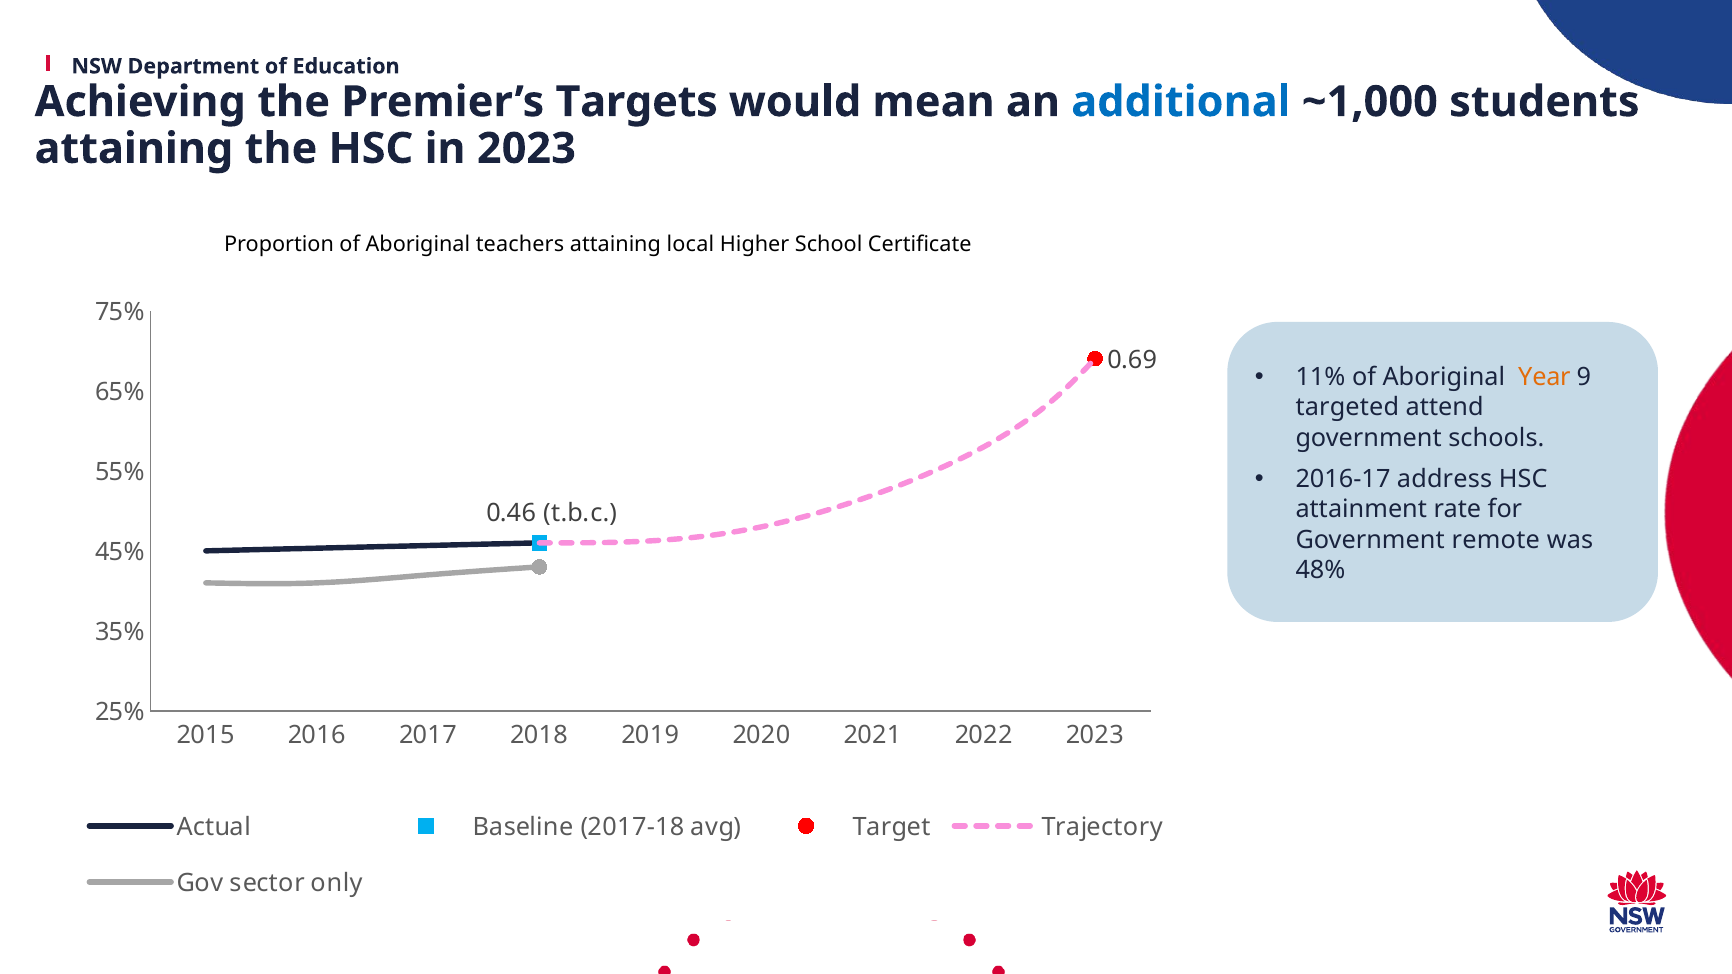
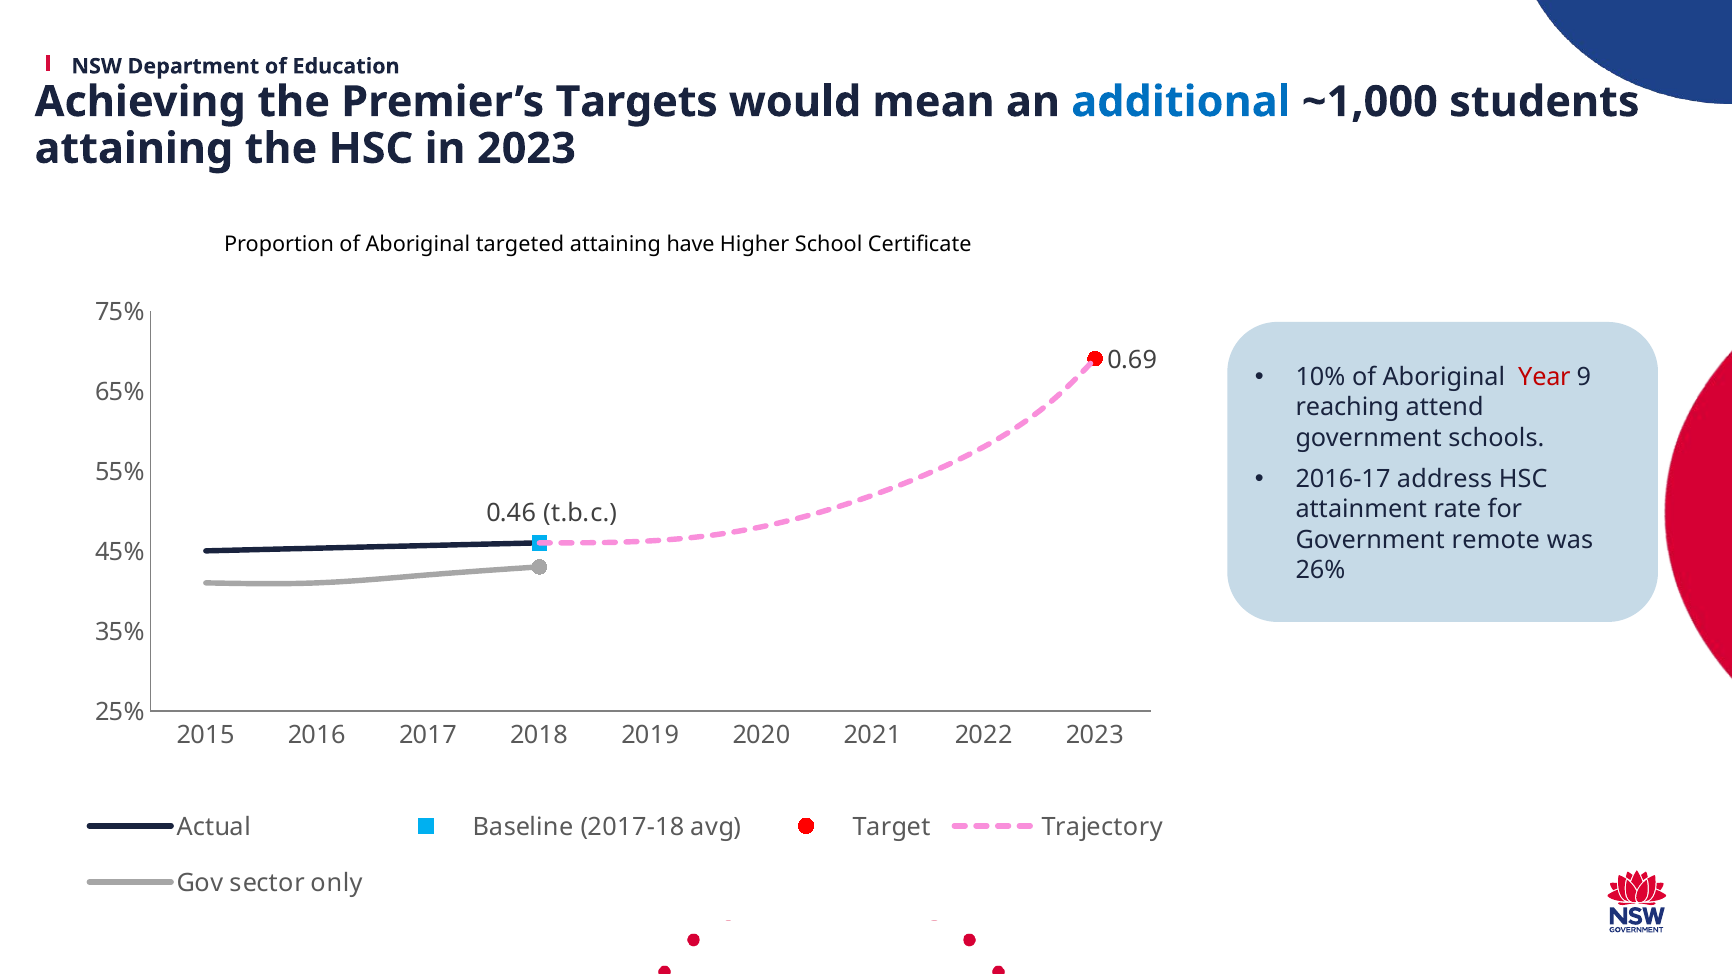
teachers: teachers -> targeted (520, 245)
local: local -> have (691, 245)
11%: 11% -> 10% (1320, 377)
Year colour: orange -> red (1544, 377)
targeted: targeted -> reaching (1347, 408)
48%: 48% -> 26% (1320, 570)
